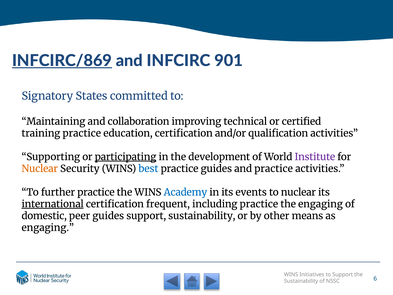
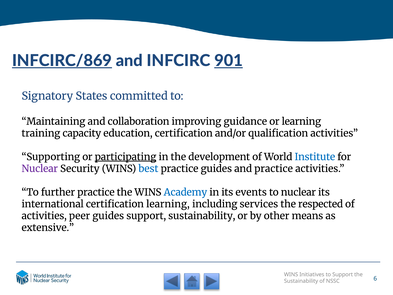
901 underline: none -> present (229, 61)
technical: technical -> guidance (245, 121)
or certified: certified -> learning (301, 121)
training practice: practice -> capacity (82, 133)
Institute colour: purple -> blue (315, 157)
Nuclear colour: orange -> purple (40, 169)
international underline: present -> none (53, 204)
certification frequent: frequent -> learning (168, 204)
including practice: practice -> services (259, 204)
the engaging: engaging -> respected (321, 204)
domestic: domestic -> activities (44, 216)
engaging: engaging -> extensive (48, 228)
